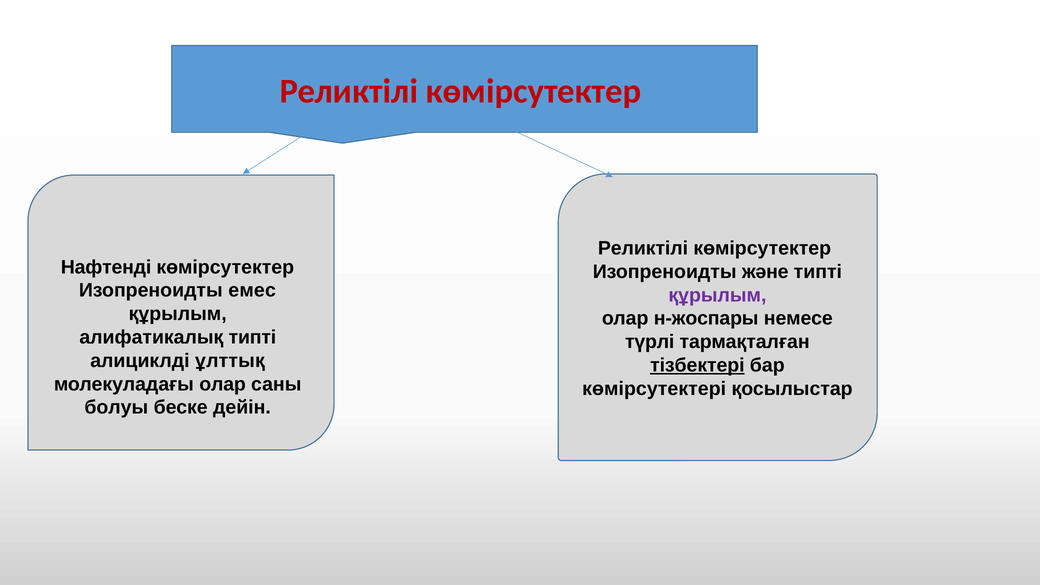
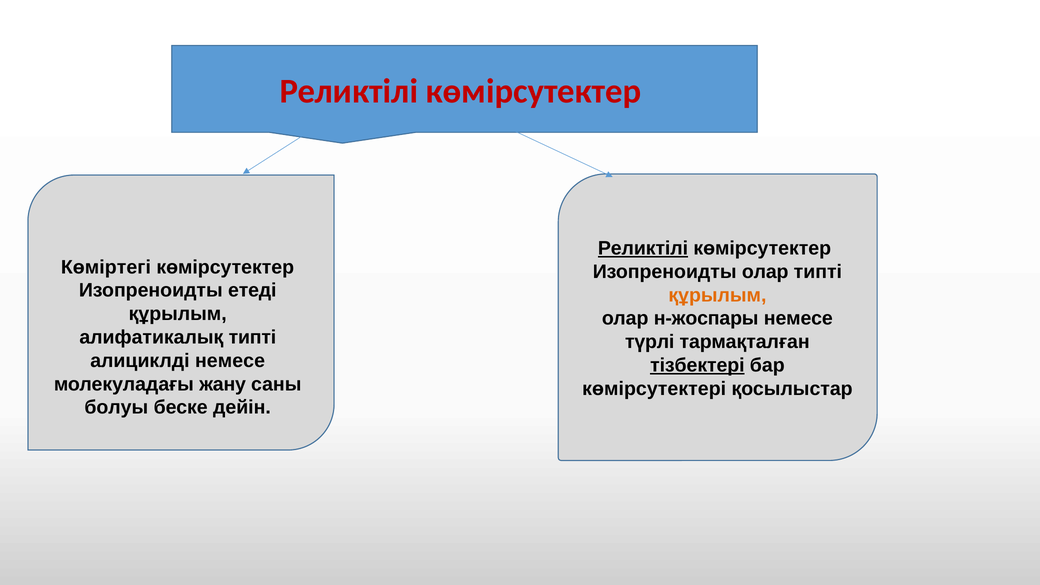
Реликтілі underline: none -> present (643, 248)
Нафтенді: Нафтенді -> Көміртегі (106, 267)
Изопреноидты және: және -> олар (765, 272)
емес: емес -> етеді (252, 290)
құрылым colour: purple -> orange (717, 295)
алициклді ұлттық: ұлттық -> немесе (230, 361)
молекуладағы олар: олар -> жану (223, 384)
